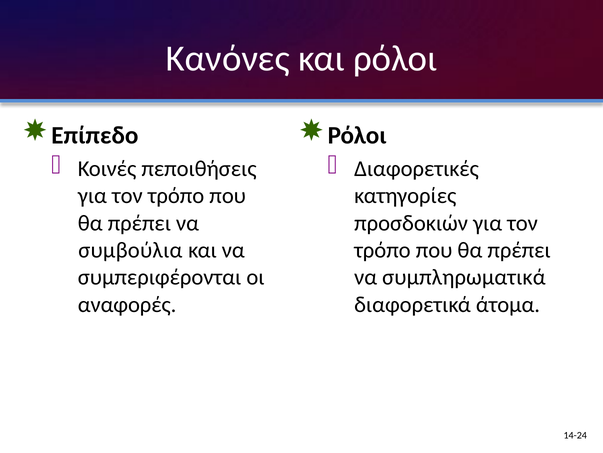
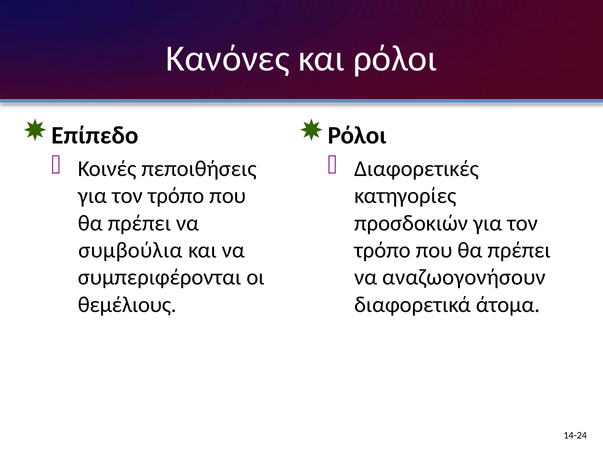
συμπληρωματικά: συμπληρωματικά -> αναζωογονήσουν (464, 277)
αναφορές: αναφορές -> θεμέλιους (127, 304)
